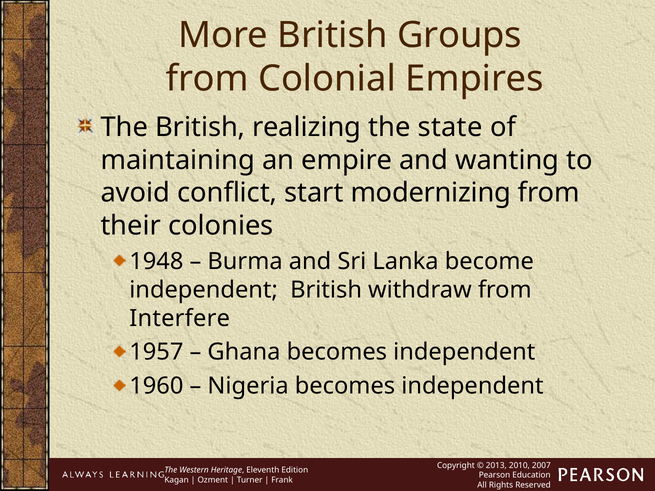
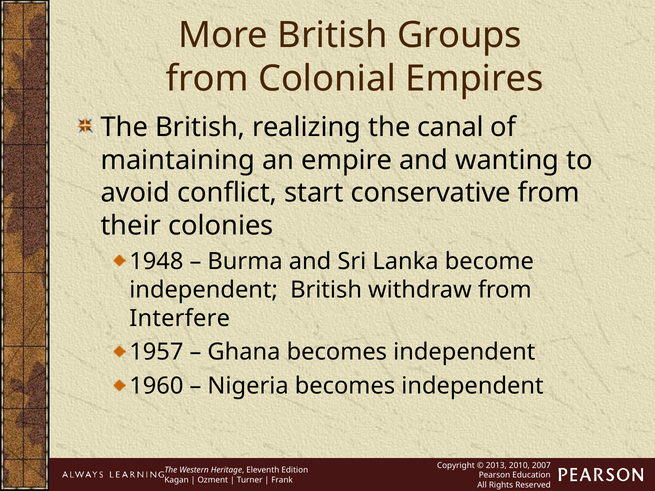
state: state -> canal (450, 127)
modernizing: modernizing -> conservative (431, 193)
